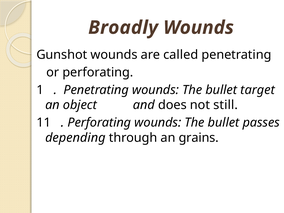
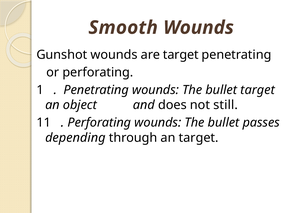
Broadly: Broadly -> Smooth (123, 28)
are called: called -> target (181, 55)
an grains: grains -> target (199, 138)
